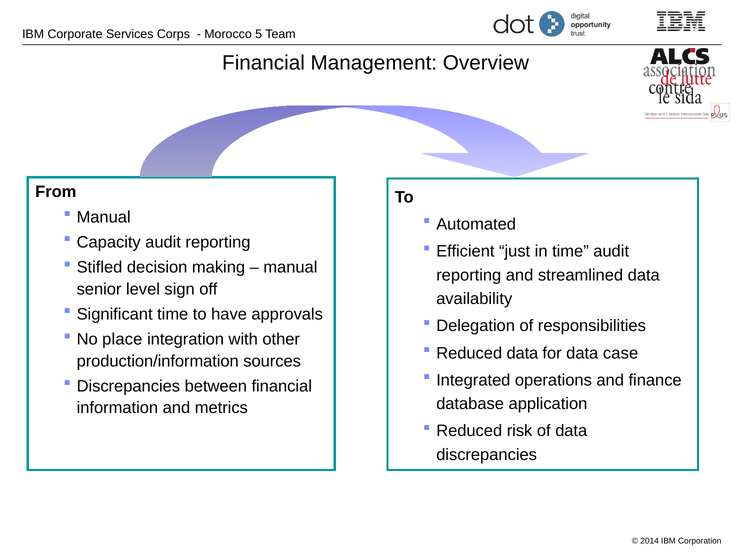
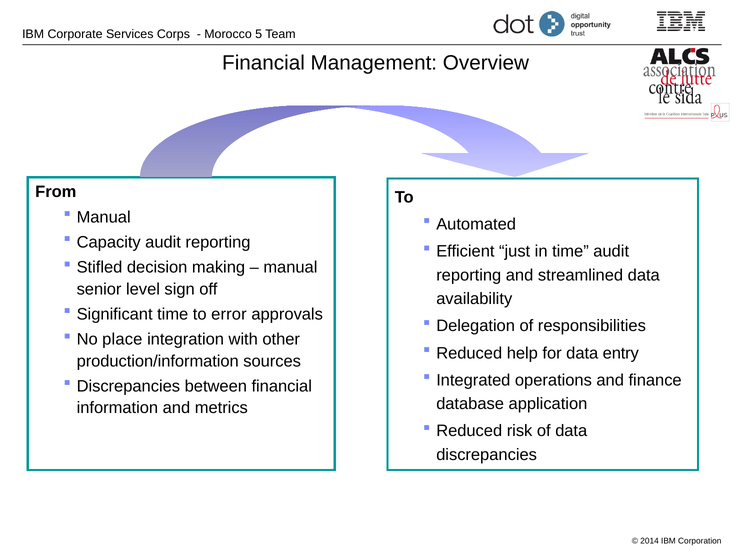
have: have -> error (229, 314)
Reduced data: data -> help (522, 353)
case: case -> entry (621, 353)
